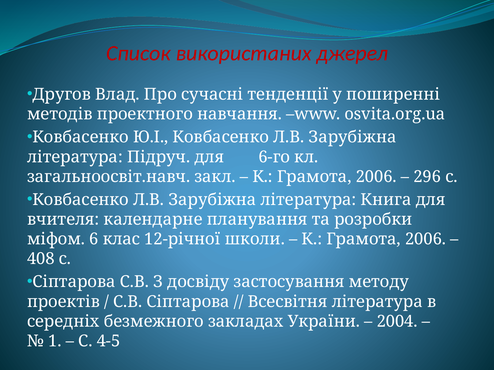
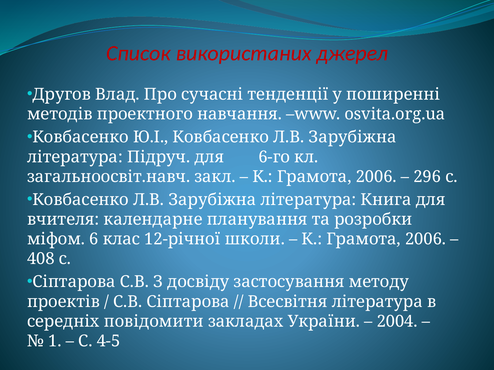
безмежного: безмежного -> повідомити (154, 322)
